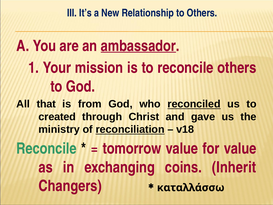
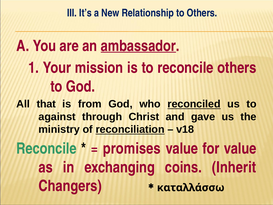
created: created -> against (57, 117)
tomorrow: tomorrow -> promises (132, 148)
